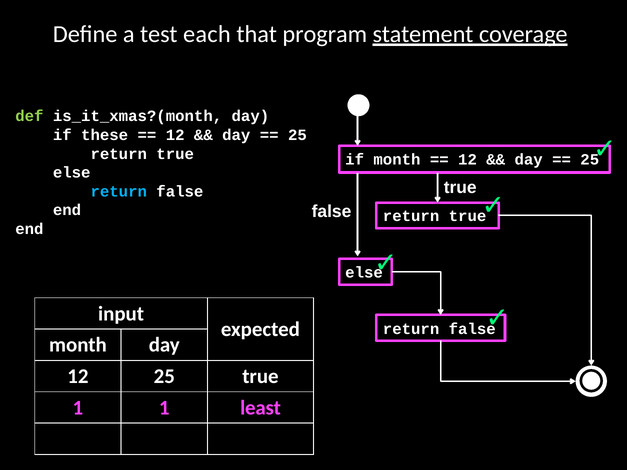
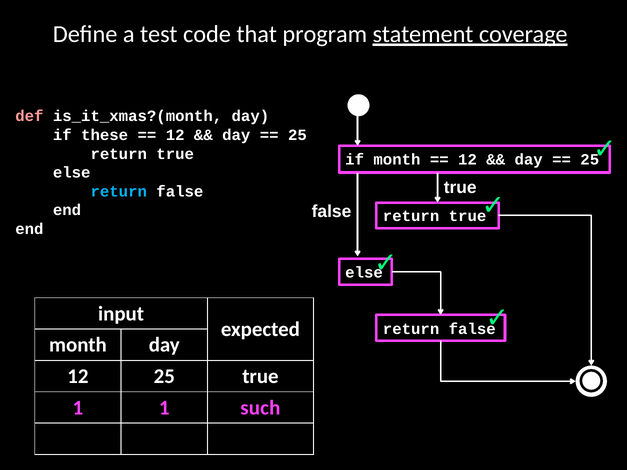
each: each -> code (207, 34)
def colour: light green -> pink (29, 116)
least: least -> such (260, 408)
